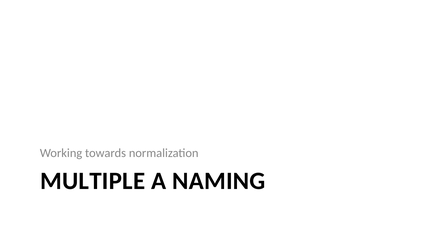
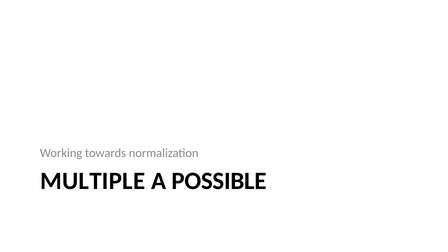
NAMING: NAMING -> POSSIBLE (219, 181)
